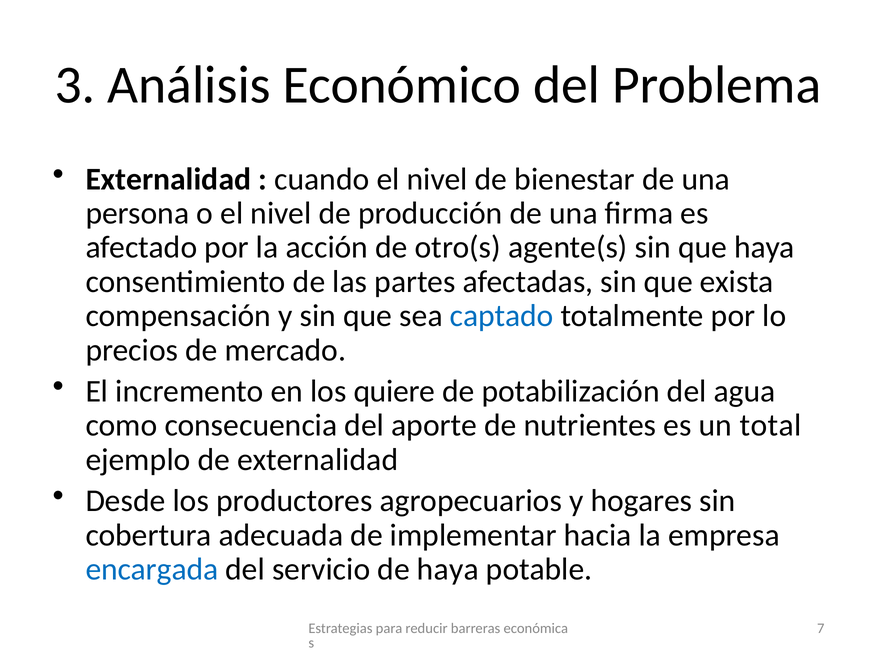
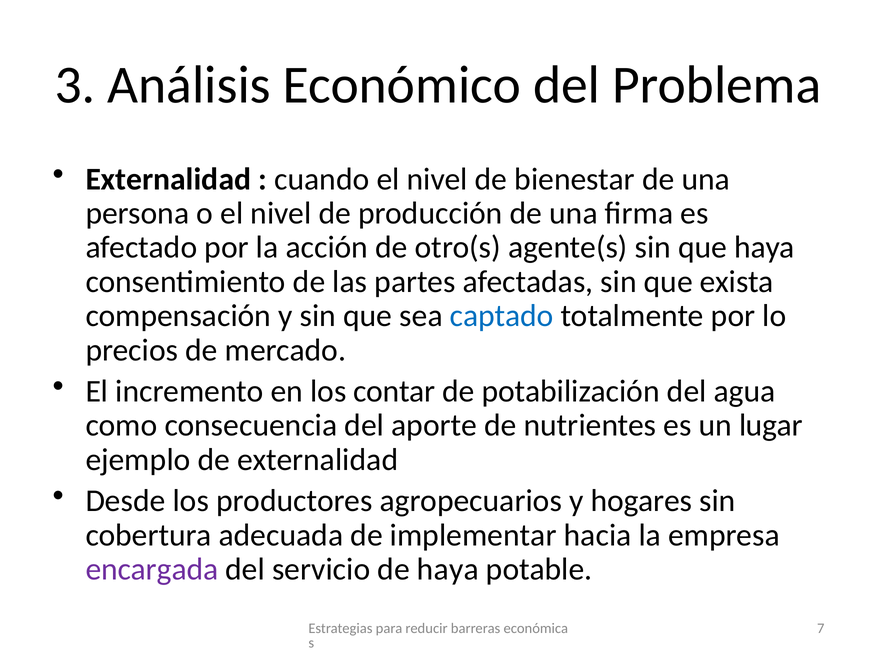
quiere: quiere -> contar (394, 391)
total: total -> lugar (771, 425)
encargada colour: blue -> purple (152, 569)
